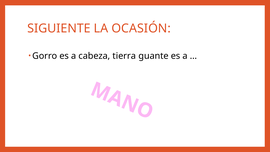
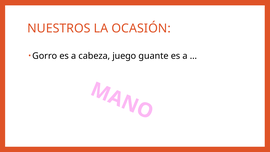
SIGUIENTE: SIGUIENTE -> NUESTROS (59, 28)
tierra: tierra -> juego (124, 56)
